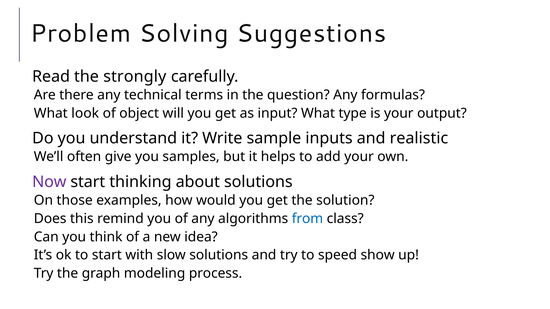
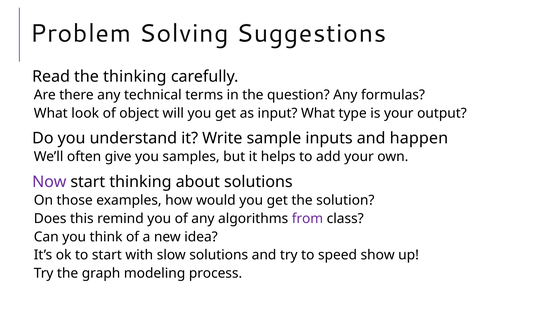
the strongly: strongly -> thinking (135, 77)
realistic: realistic -> happen (419, 139)
from colour: blue -> purple (307, 219)
